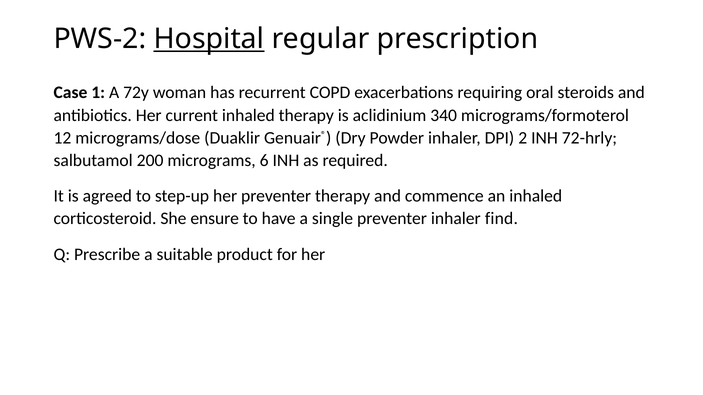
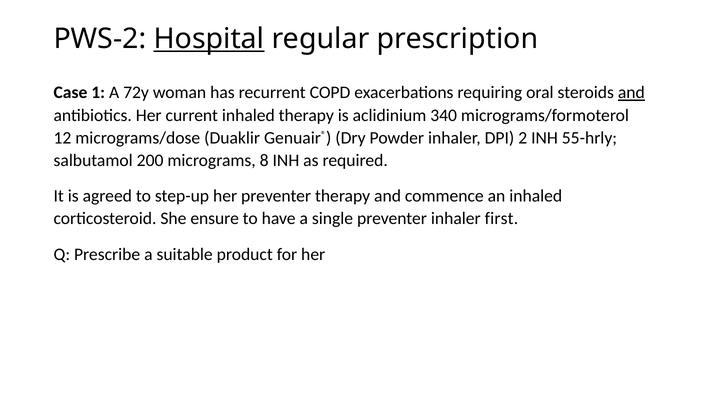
and underline: none -> present (631, 93)
72-hrly: 72-hrly -> 55-hrly (589, 138)
6: 6 -> 8 (264, 160)
find: find -> first (501, 219)
